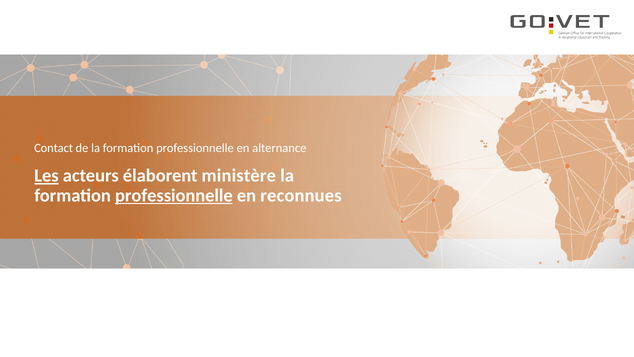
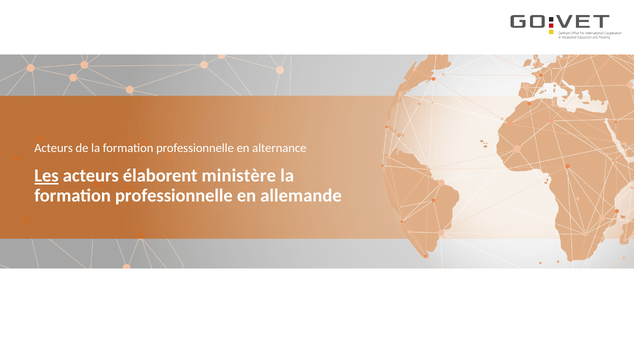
Contact: Contact -> Acteurs (54, 148)
professionnelle underline: present -> none (174, 196)
reconnues: reconnues -> allemande (301, 196)
